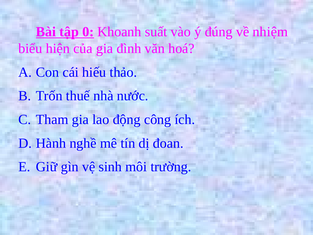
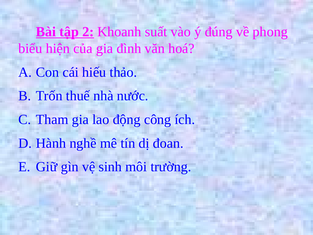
0: 0 -> 2 (88, 32)
nhiệm: nhiệm -> phong (270, 32)
